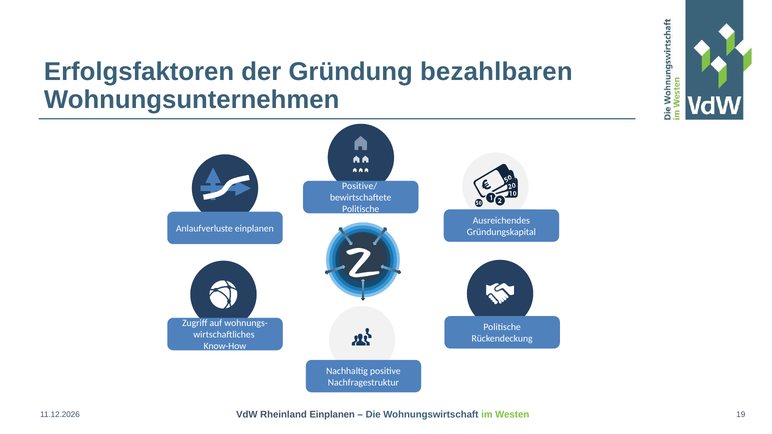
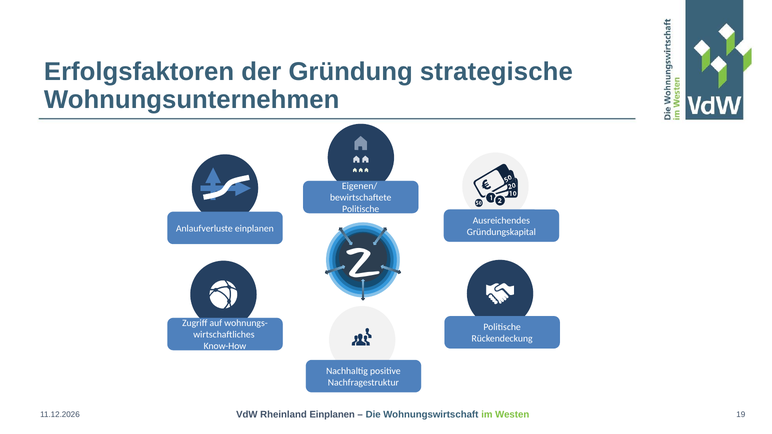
bezahlbaren: bezahlbaren -> strategische (496, 72)
Positive/: Positive/ -> Eigenen/ (360, 186)
